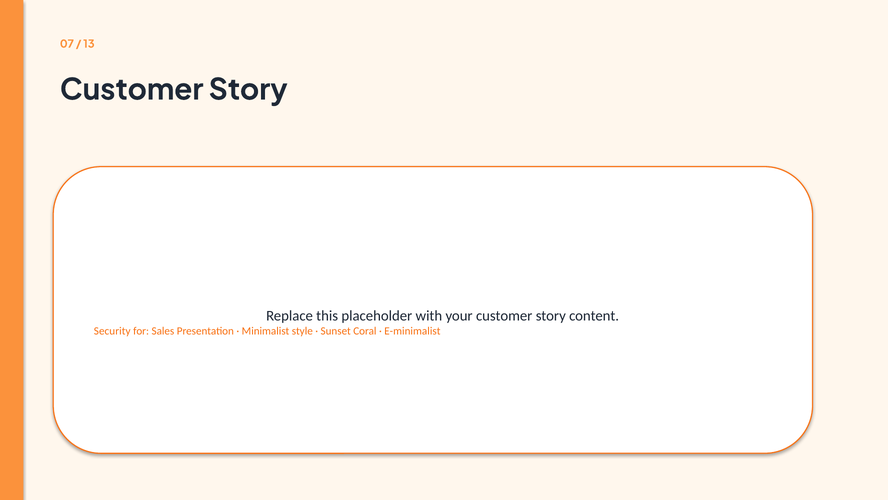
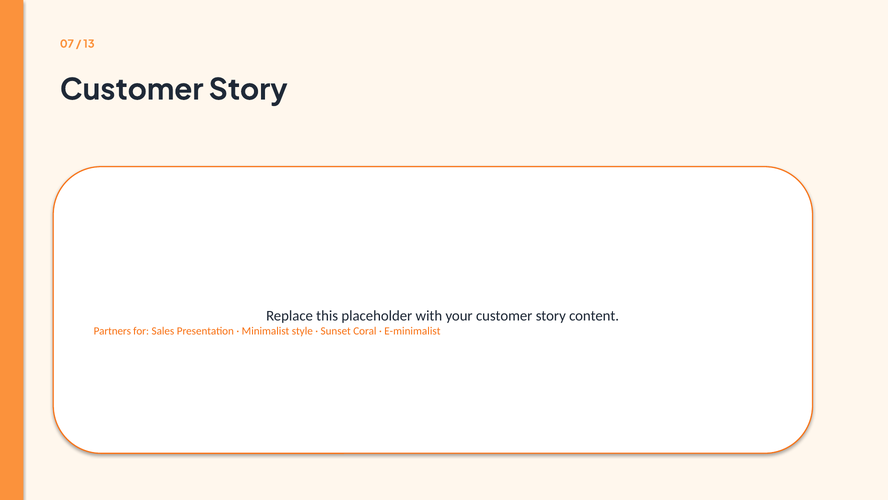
Security: Security -> Partners (112, 331)
